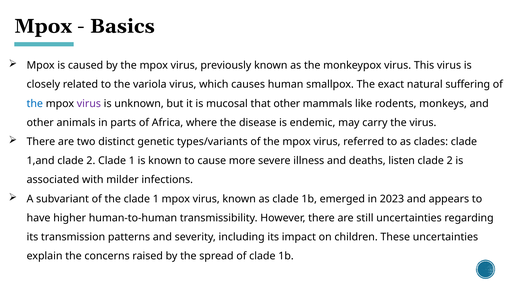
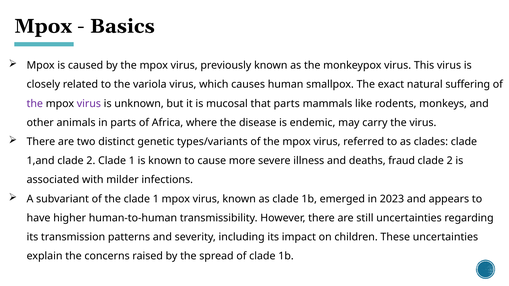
the colour: blue -> purple (35, 104)
that other: other -> parts (287, 104)
listen: listen -> fraud (402, 161)
